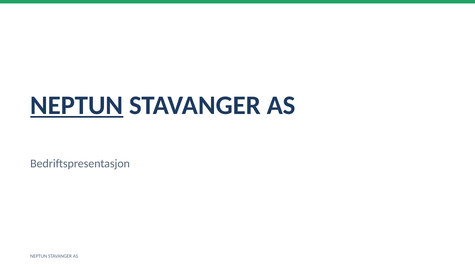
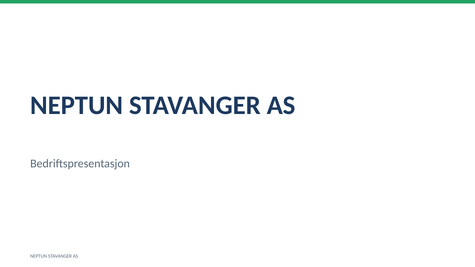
NEPTUN underline: present -> none (77, 105)
